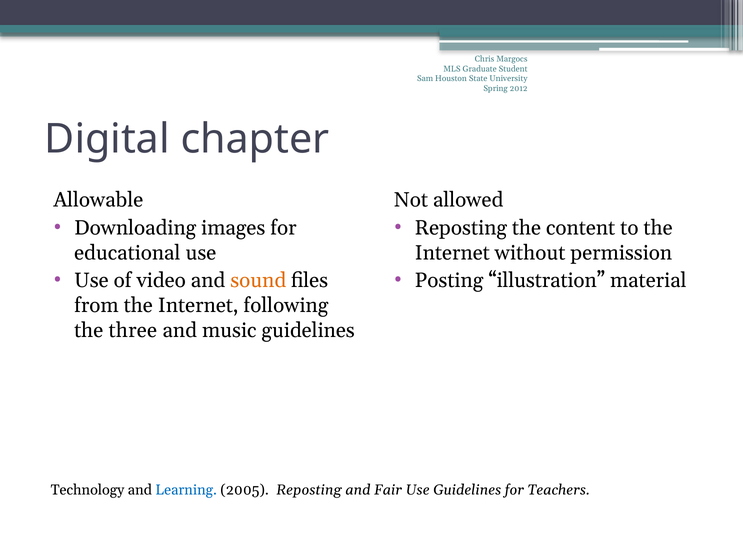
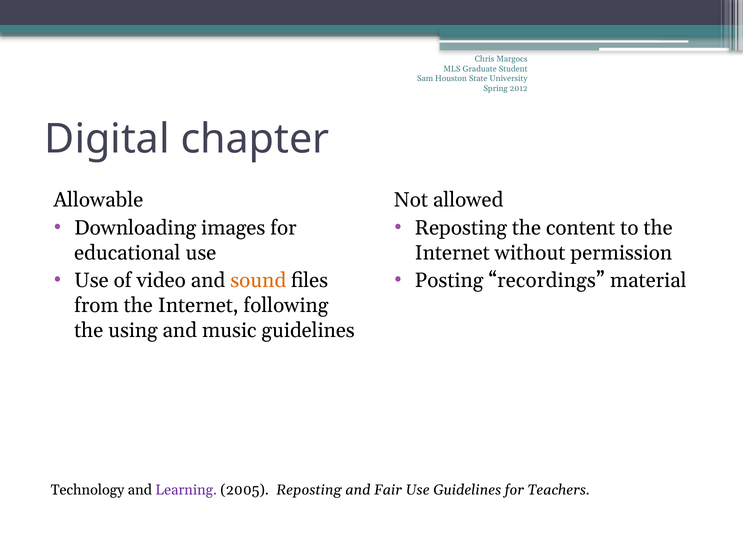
illustration: illustration -> recordings (547, 281)
three: three -> using (133, 330)
Learning colour: blue -> purple (186, 490)
